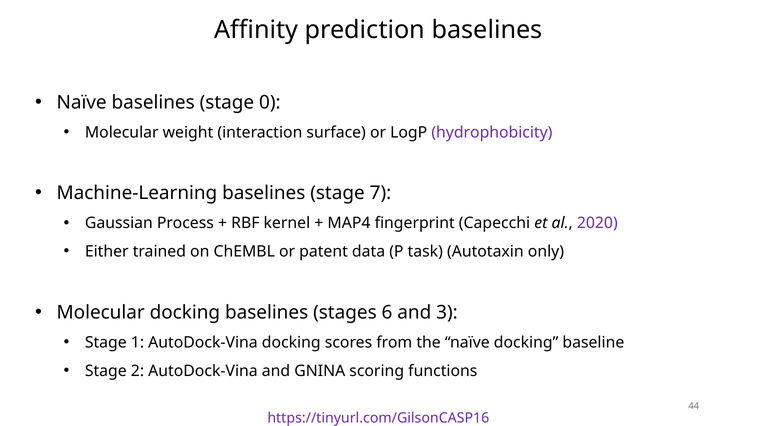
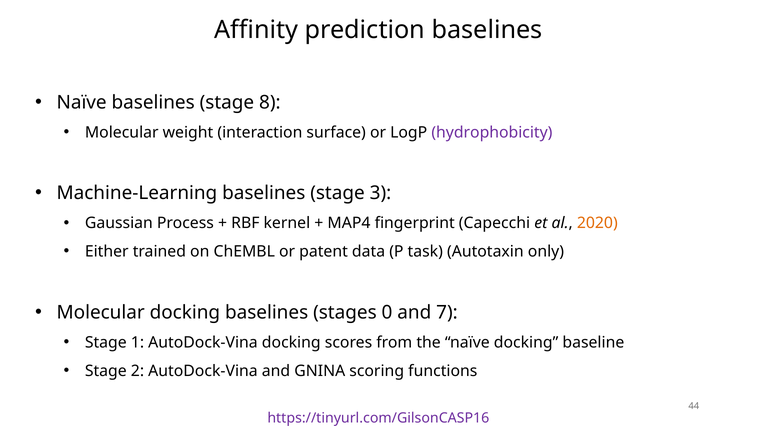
0: 0 -> 8 (270, 102)
7: 7 -> 3 (380, 193)
2020 colour: purple -> orange (597, 223)
6: 6 -> 0 (387, 312)
3: 3 -> 7 (447, 312)
